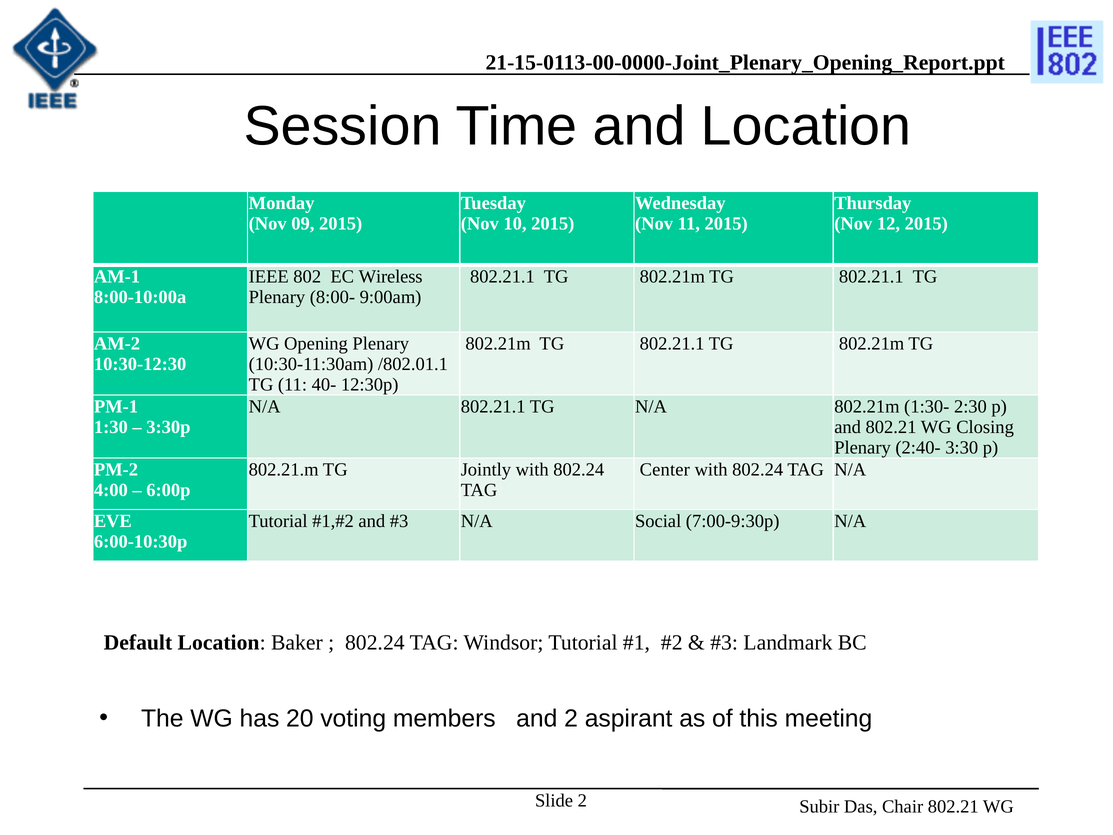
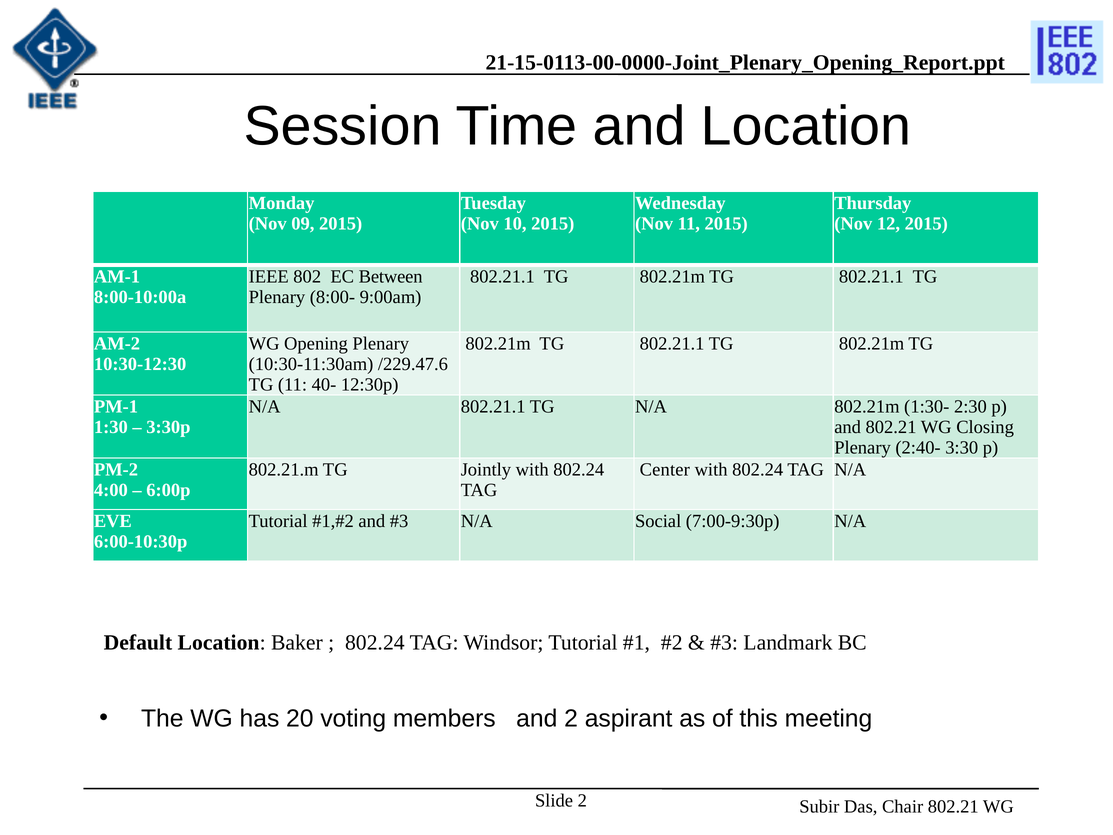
Wireless: Wireless -> Between (391, 277)
/802.01.1: /802.01.1 -> /229.47.6 (413, 364)
